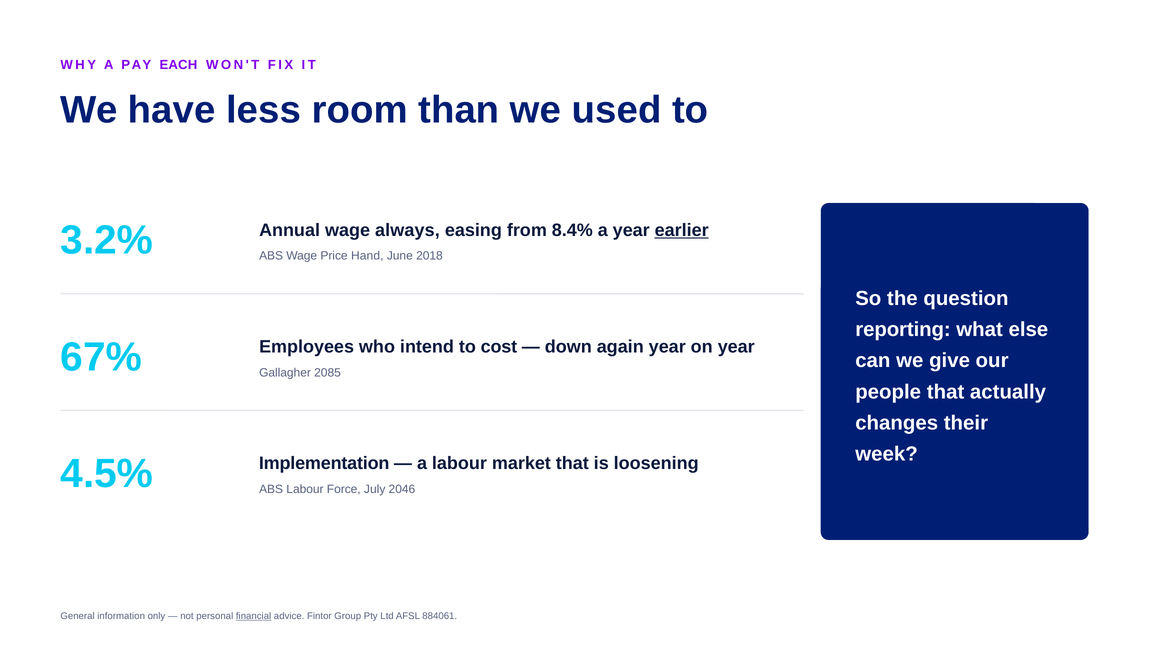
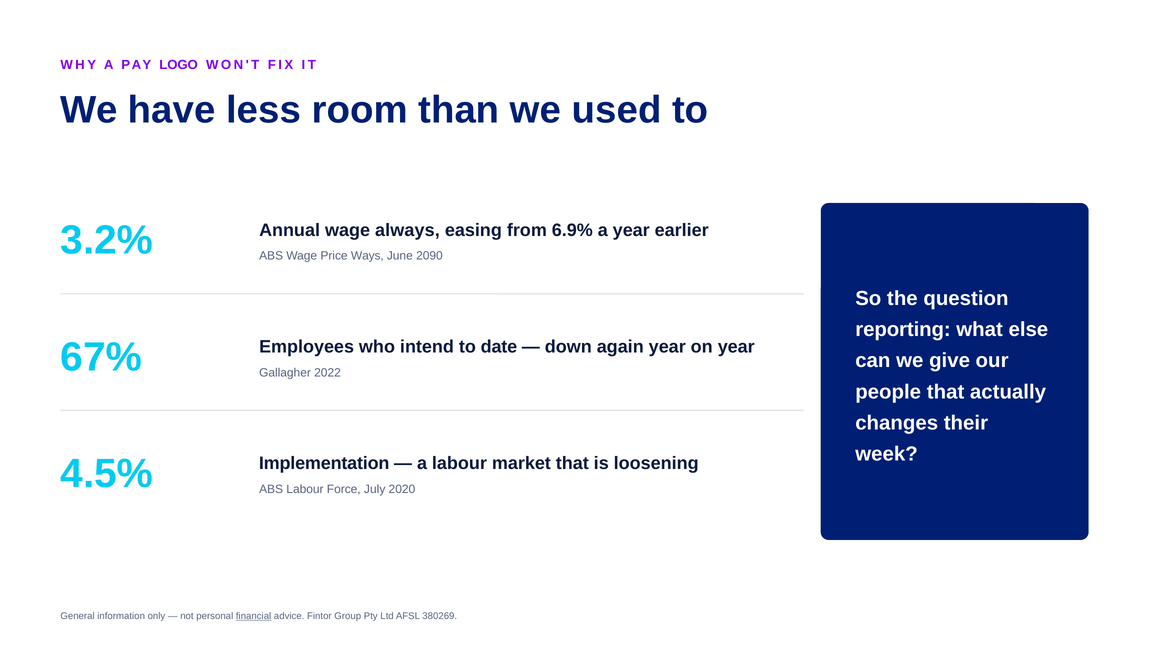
EACH: EACH -> LOGO (179, 65)
8.4%: 8.4% -> 6.9% (572, 230)
earlier underline: present -> none (682, 230)
Hand: Hand -> Ways (367, 256)
2018: 2018 -> 2090 (429, 256)
cost: cost -> date (499, 347)
2085: 2085 -> 2022 (328, 373)
2046: 2046 -> 2020 (402, 489)
884061: 884061 -> 380269 (440, 616)
